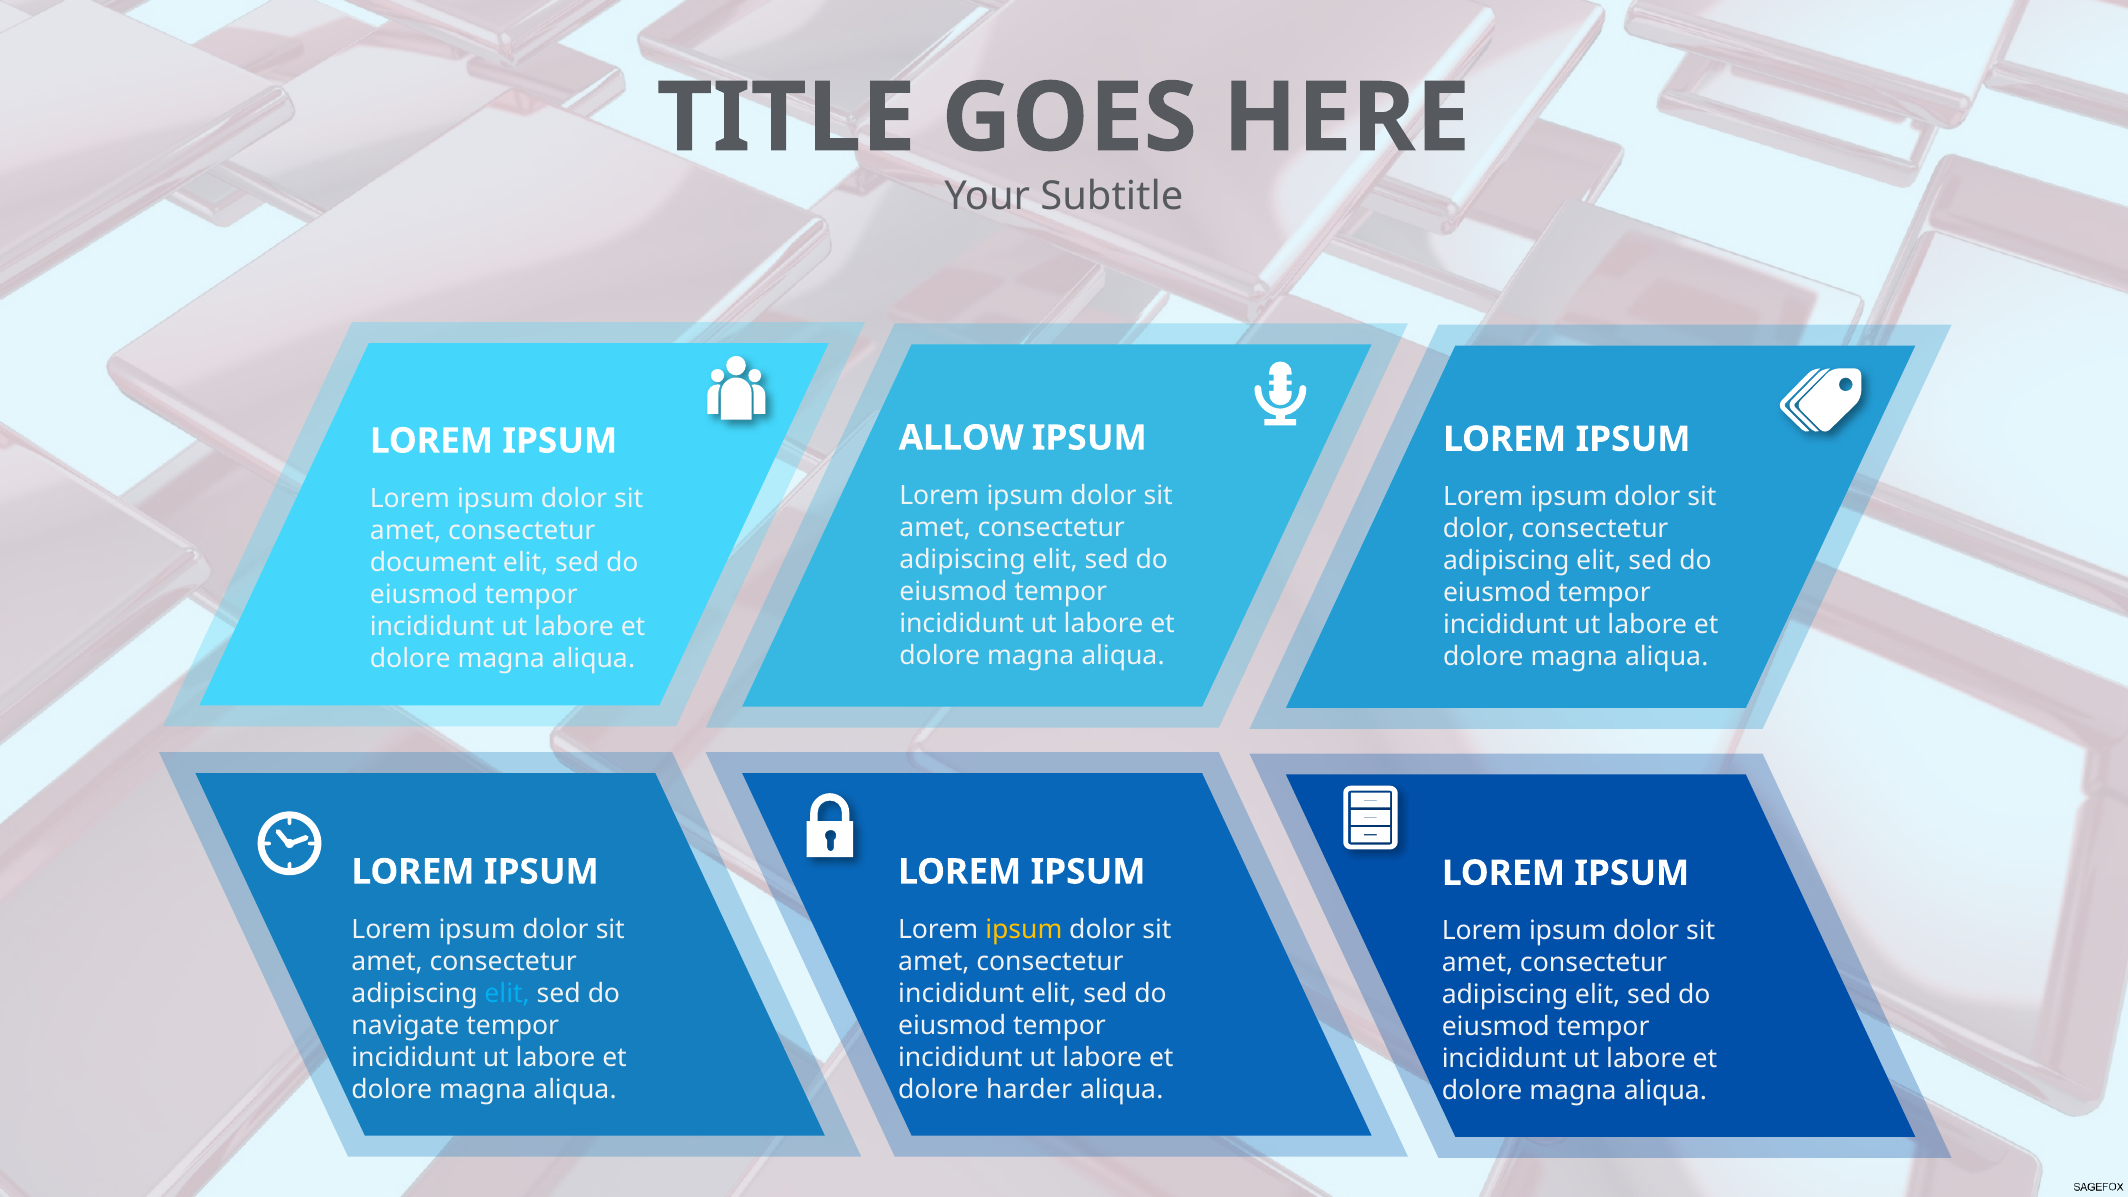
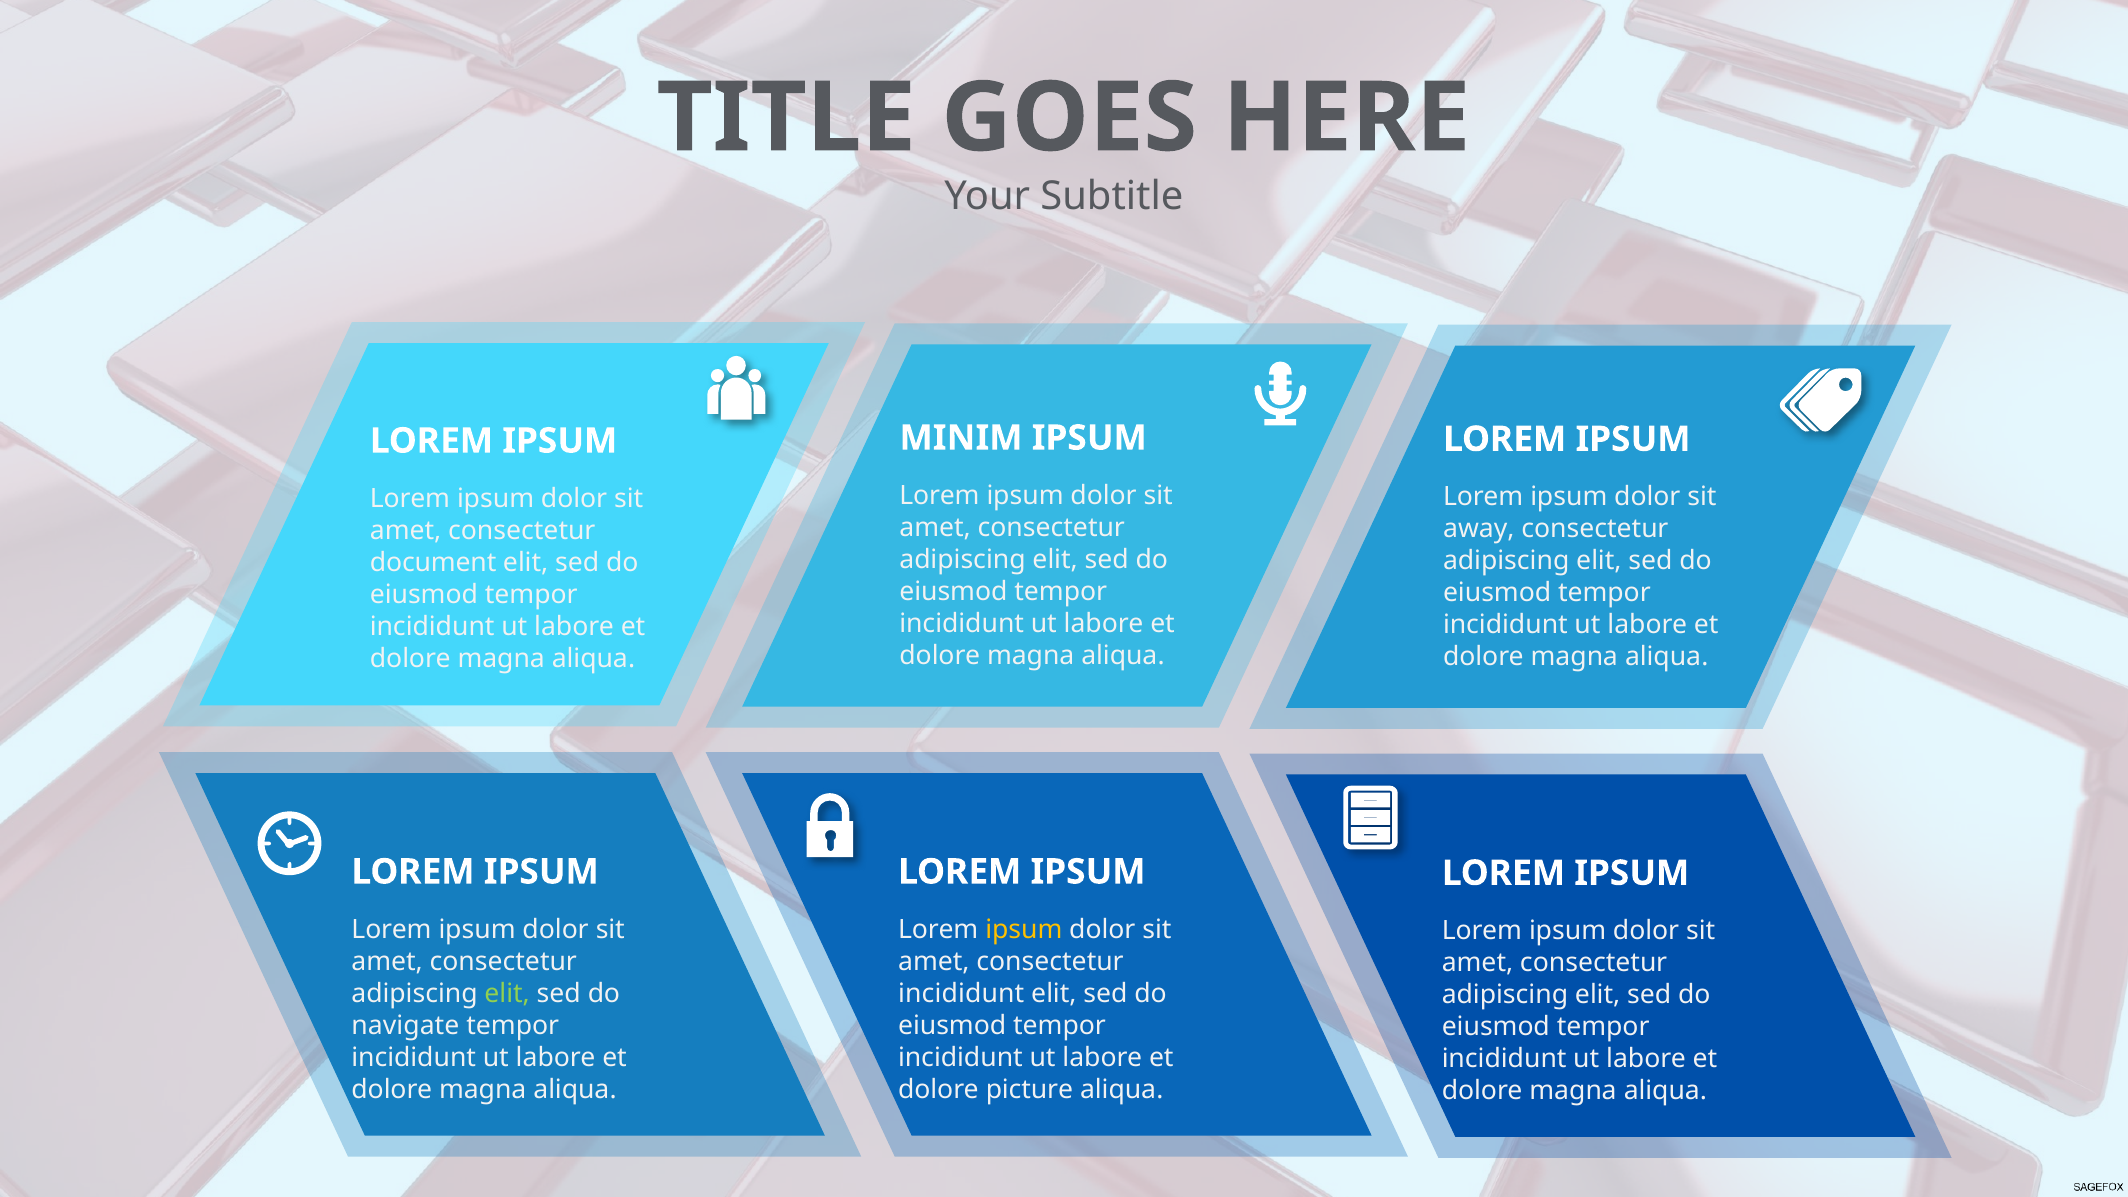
ALLOW: ALLOW -> MINIM (961, 438)
dolor: dolor -> away (1479, 529)
elit colour: light blue -> light green (507, 993)
harder: harder -> picture (1029, 1089)
